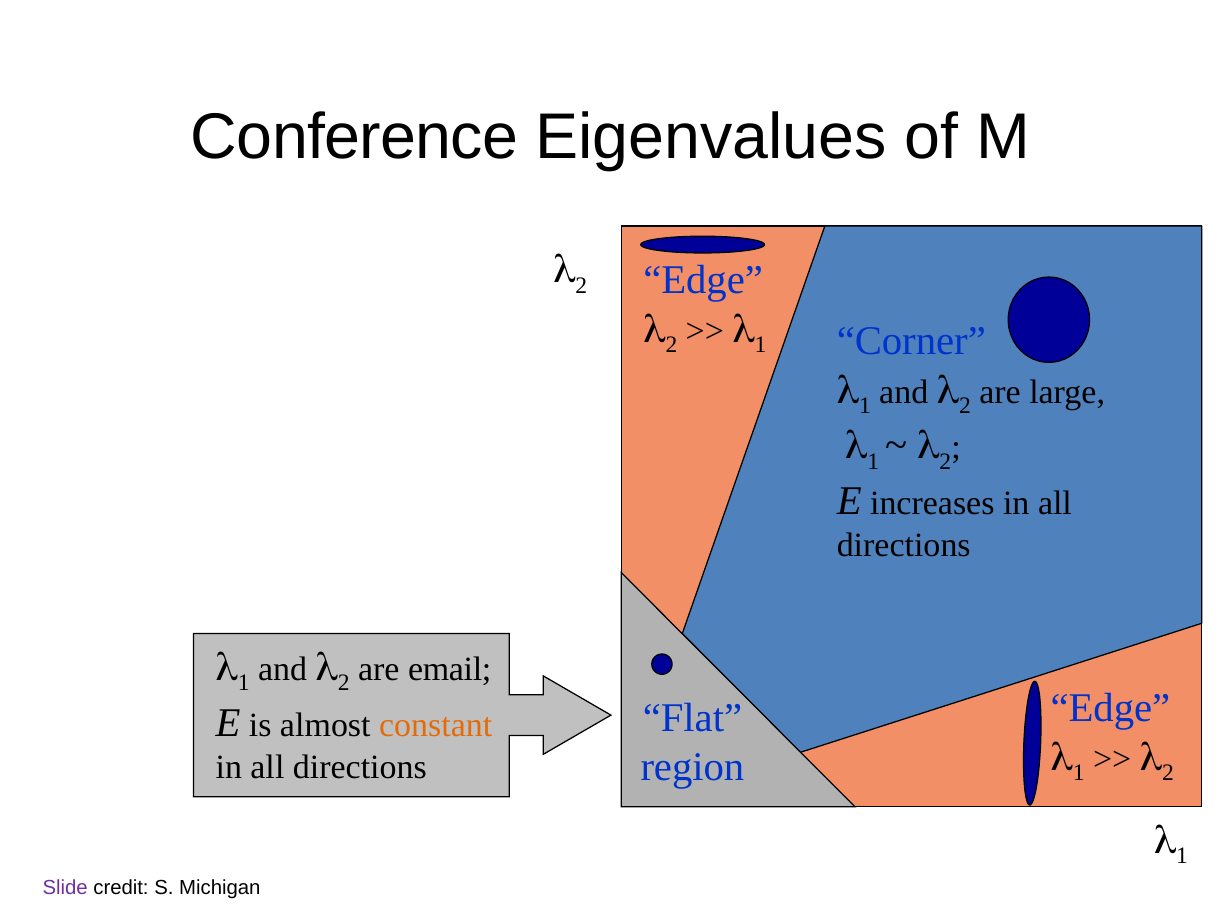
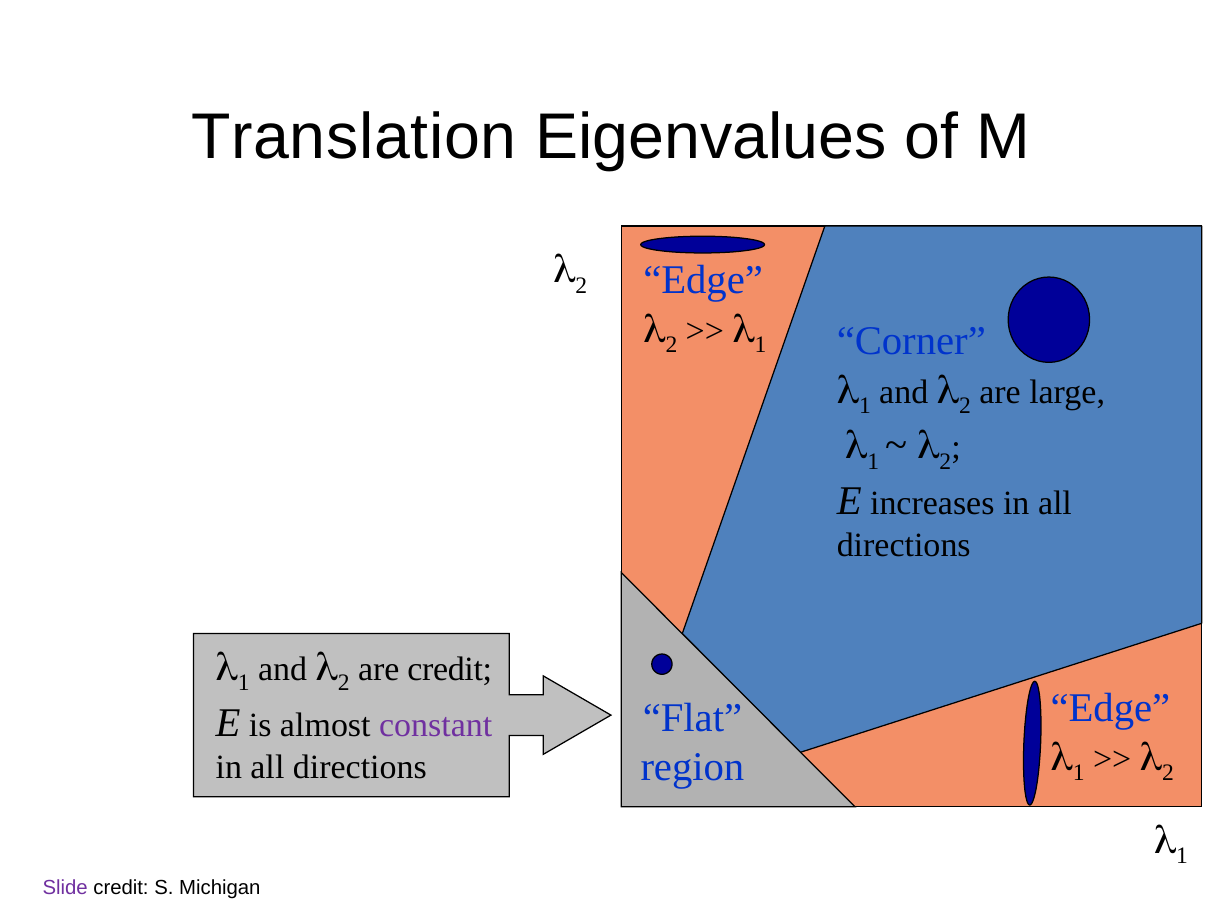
Conference: Conference -> Translation (354, 137)
are email: email -> credit (450, 669)
constant colour: orange -> purple (436, 724)
